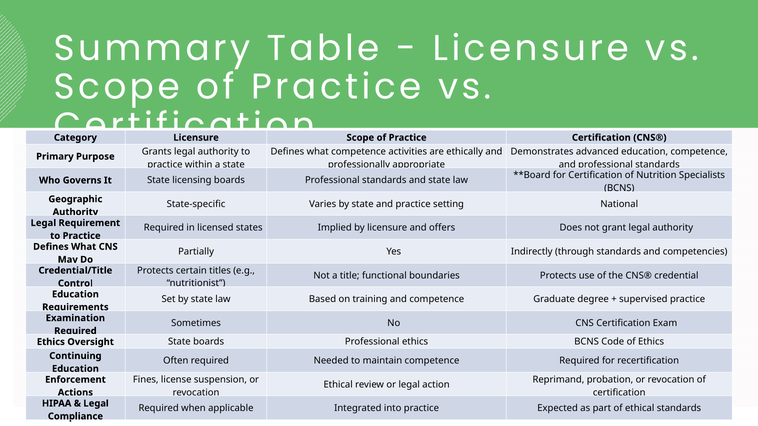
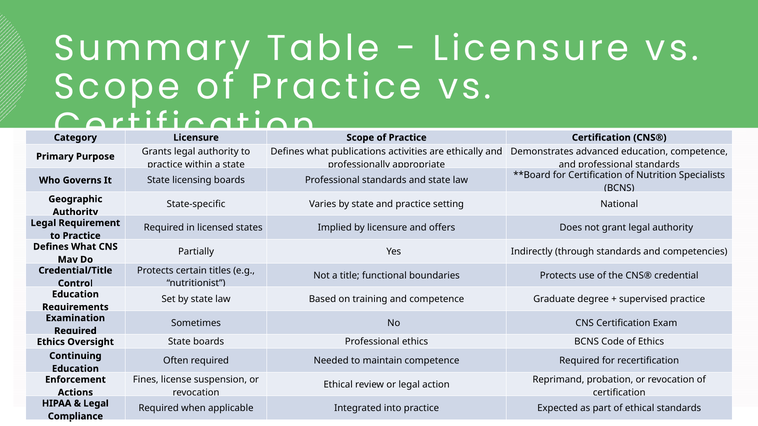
competence: competence -> publications (359, 152)
